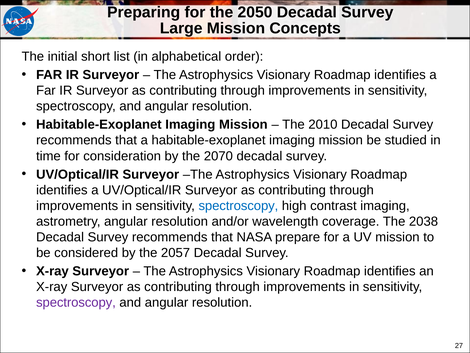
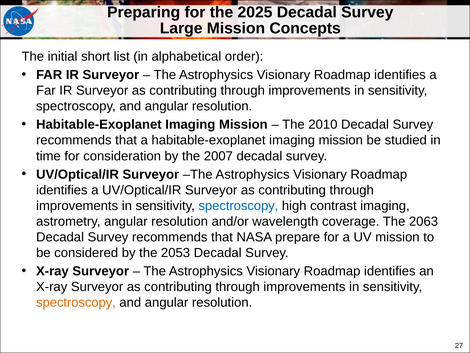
2050: 2050 -> 2025 (255, 12)
2070: 2070 -> 2007 (218, 156)
2038: 2038 -> 2063 (424, 221)
2057: 2057 -> 2053 (176, 252)
spectroscopy colour: purple -> orange (76, 302)
